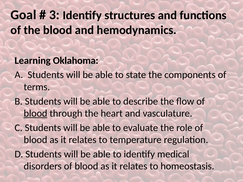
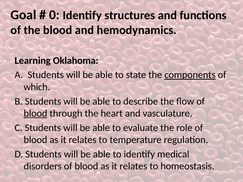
3: 3 -> 0 (54, 15)
components underline: none -> present (190, 75)
terms: terms -> which (37, 87)
